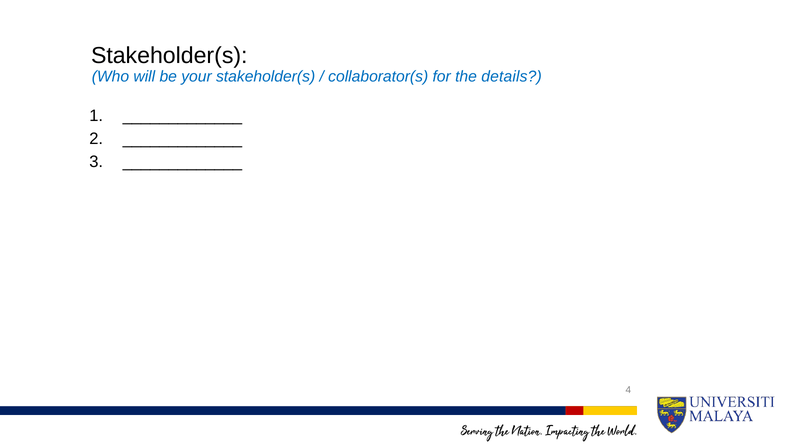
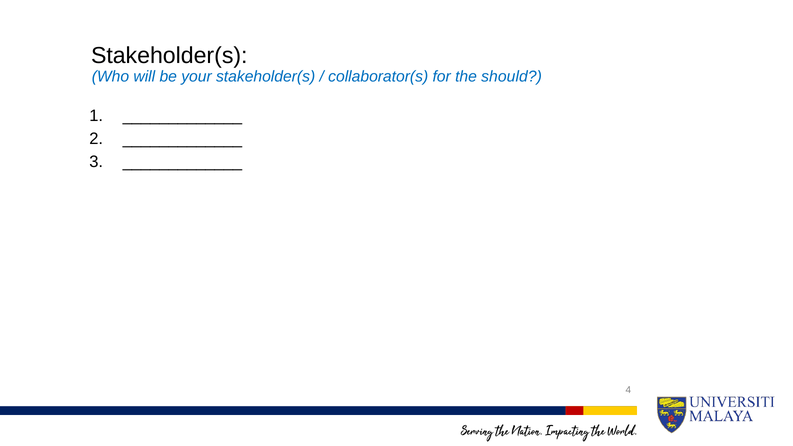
details: details -> should (512, 77)
